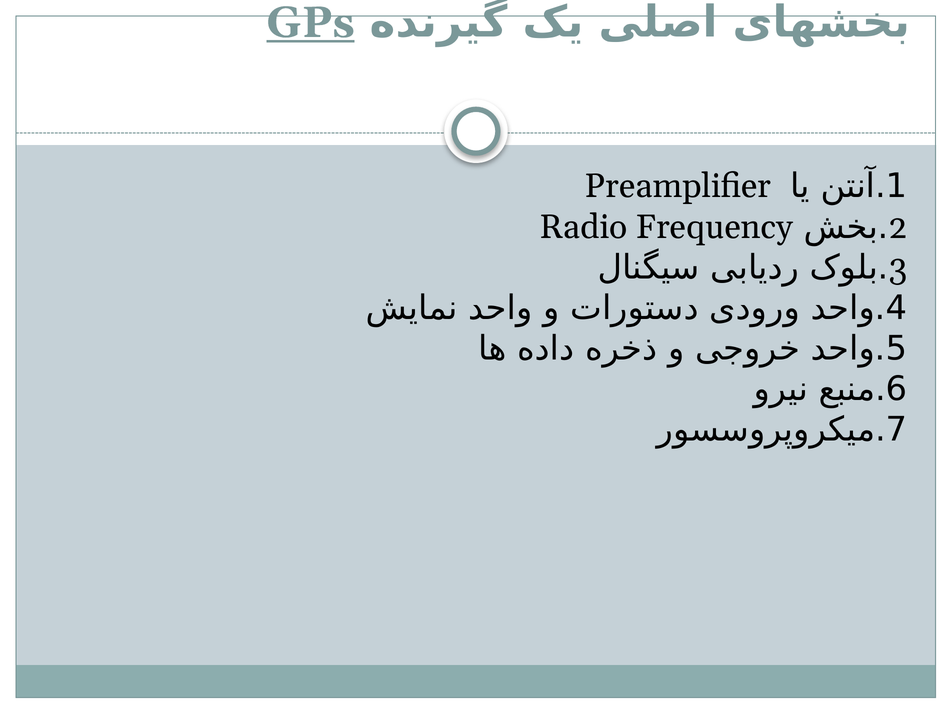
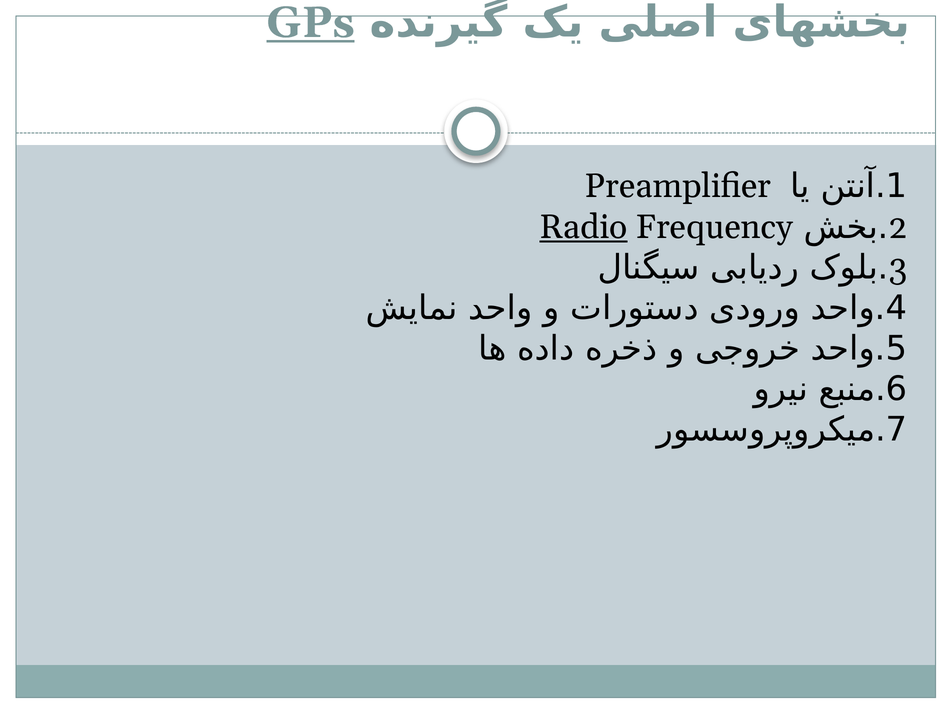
Radio underline: none -> present (584, 227)
